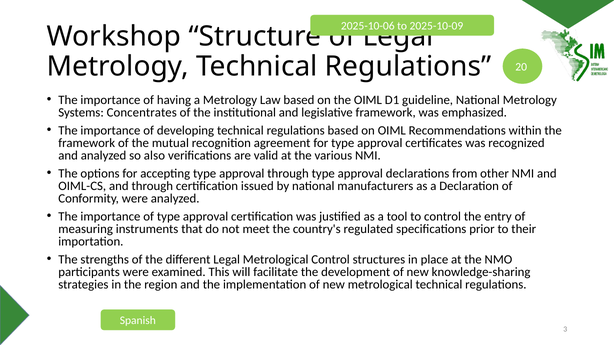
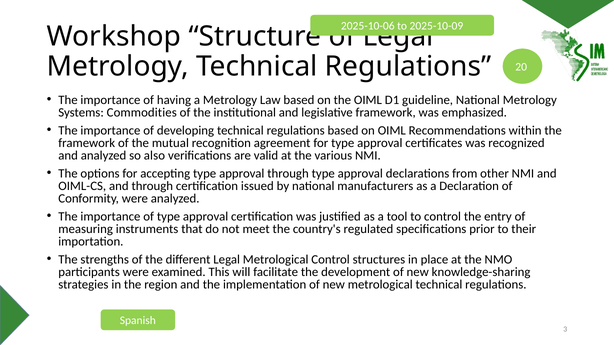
Concentrates: Concentrates -> Commodities (142, 112)
